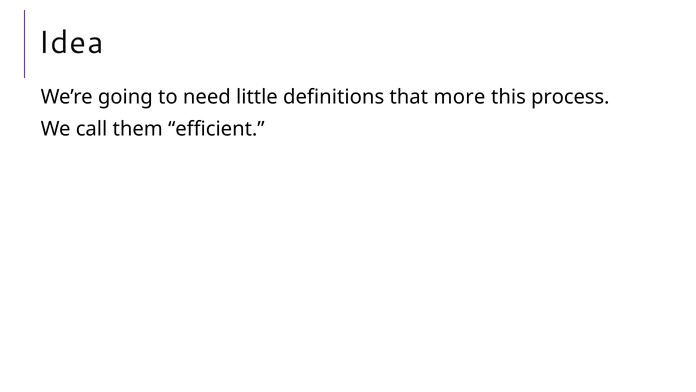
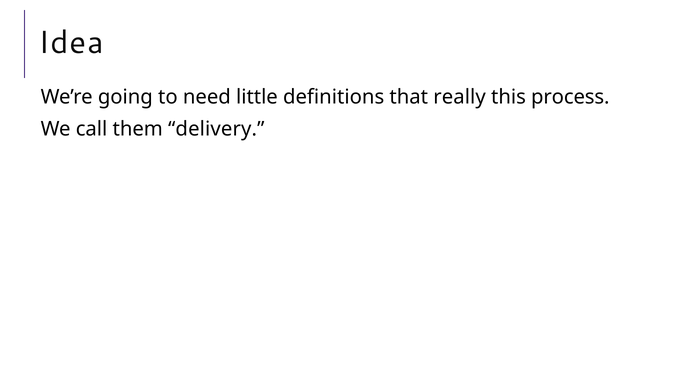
more: more -> really (460, 97)
efficient: efficient -> delivery (216, 129)
